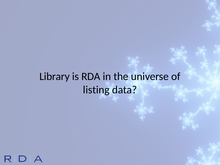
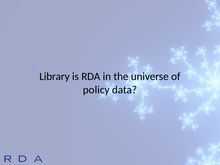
listing: listing -> policy (96, 90)
